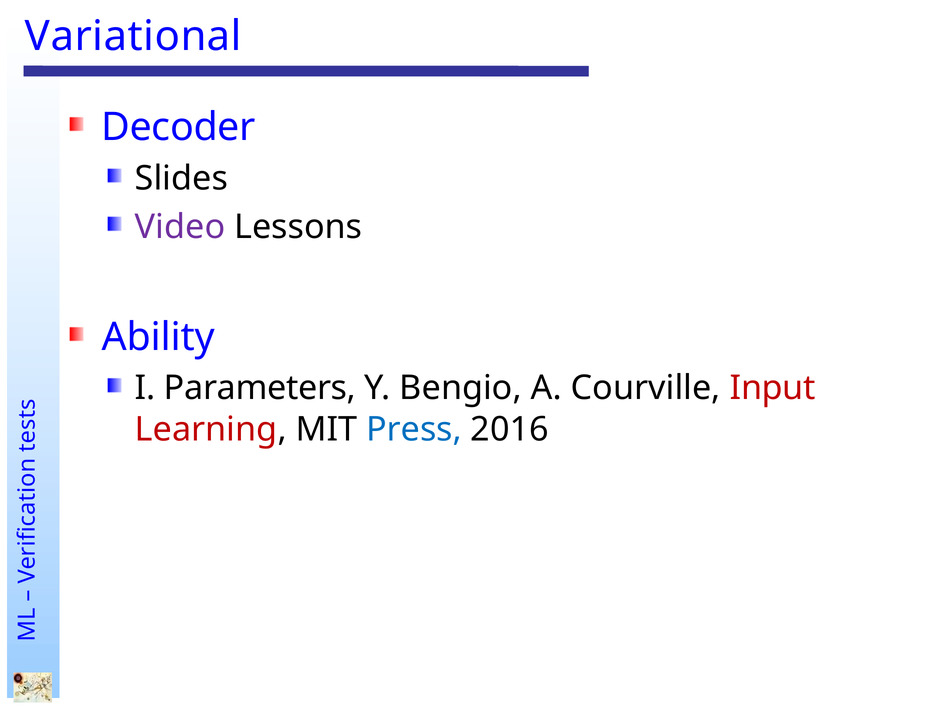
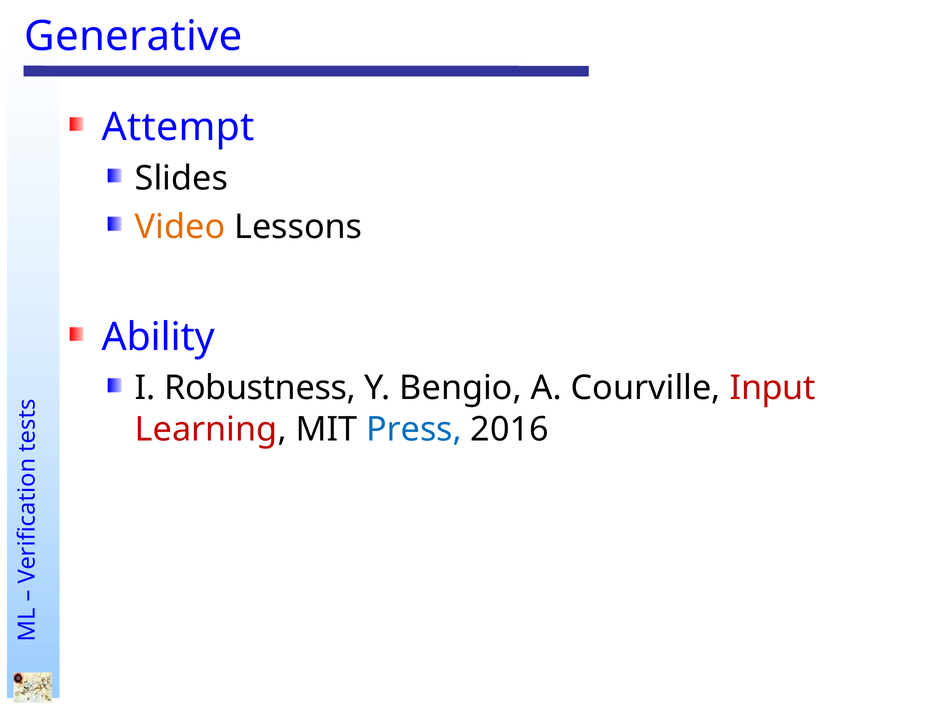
Variational: Variational -> Generative (133, 36)
Decoder: Decoder -> Attempt (178, 127)
Video colour: purple -> orange (180, 227)
Parameters: Parameters -> Robustness (260, 388)
